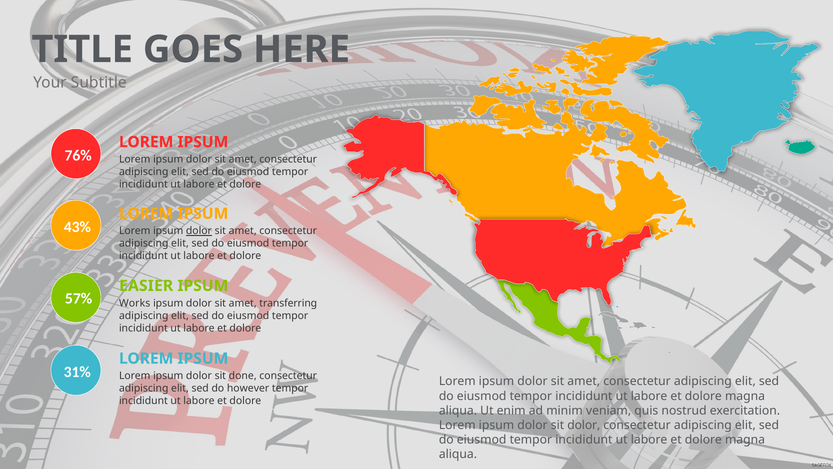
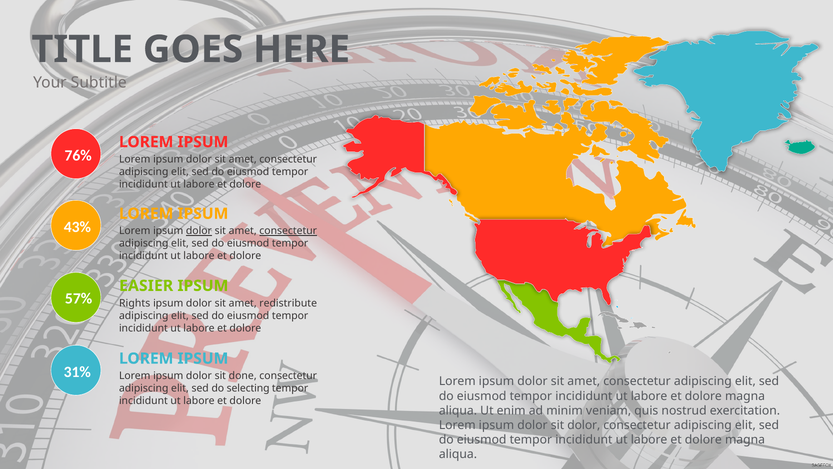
consectetur underline: none -> present (288, 231)
Works: Works -> Rights (135, 303)
transferring: transferring -> redistribute (288, 303)
however: however -> selecting (248, 388)
